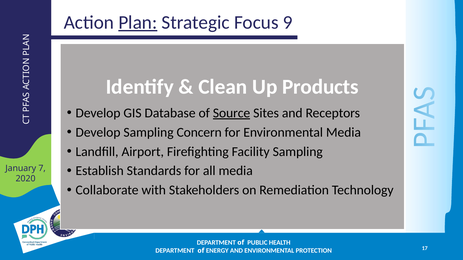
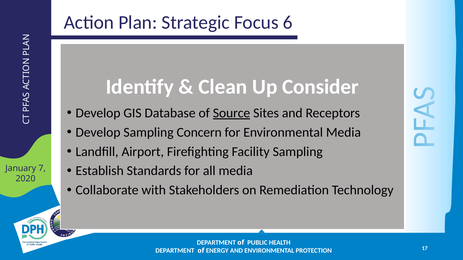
Plan underline: present -> none (138, 22)
9: 9 -> 6 (288, 22)
Products: Products -> Consider (320, 87)
